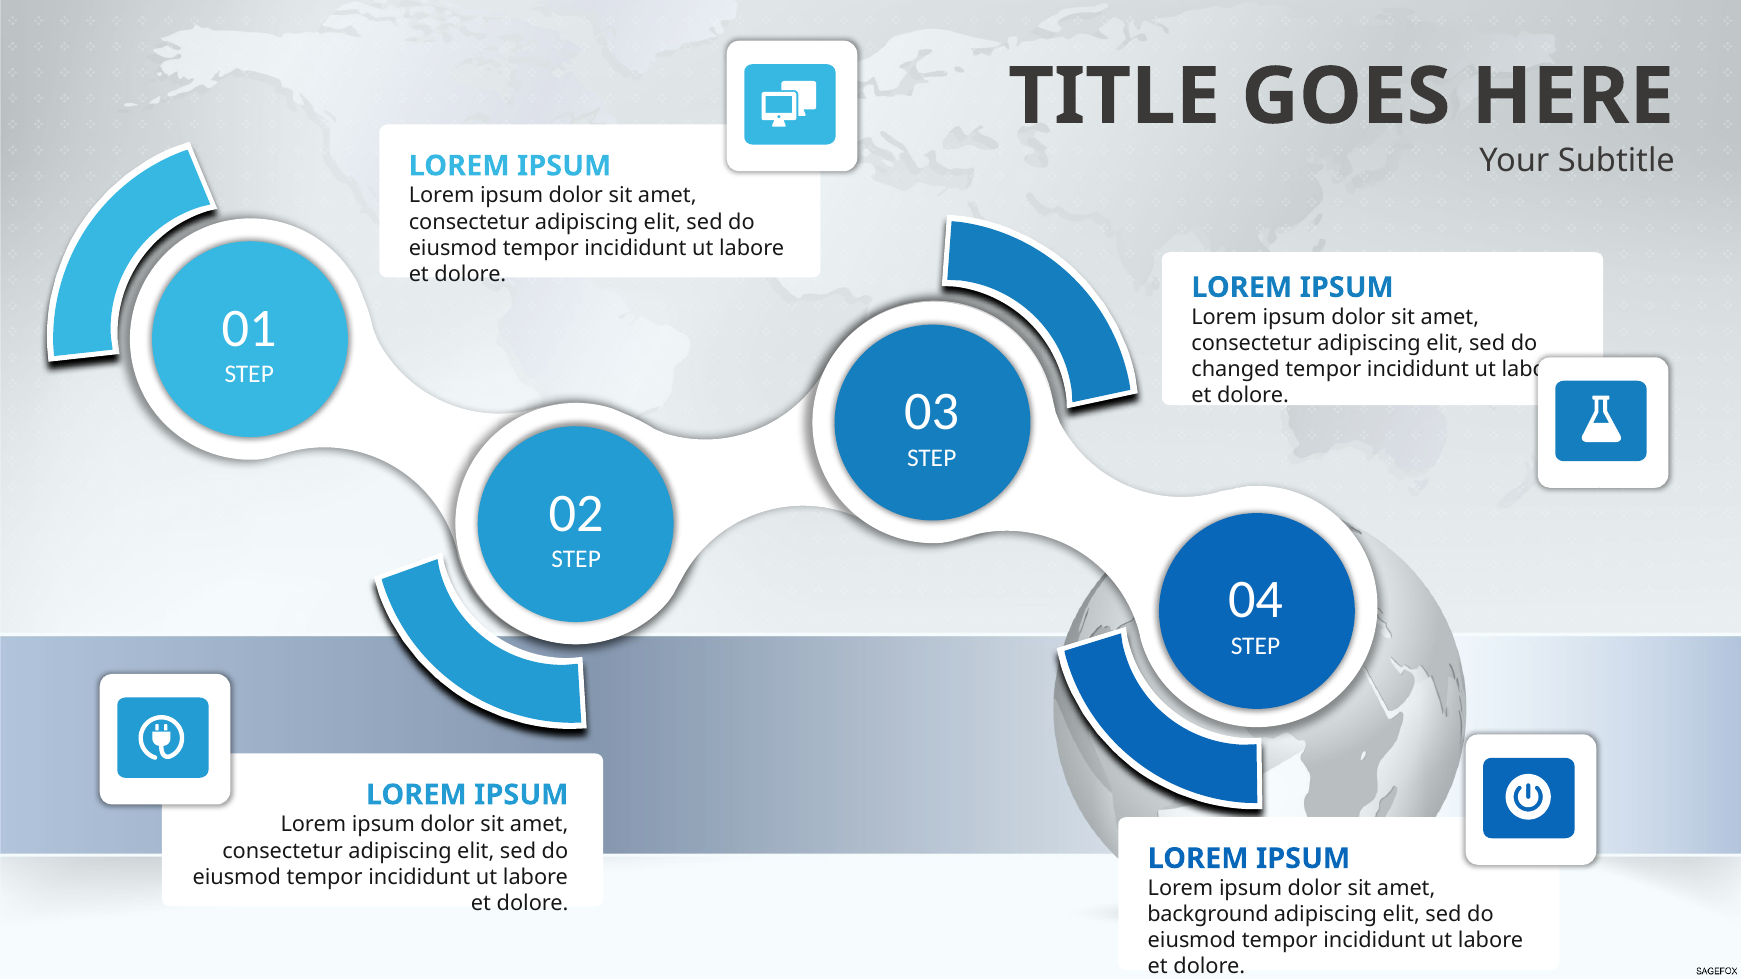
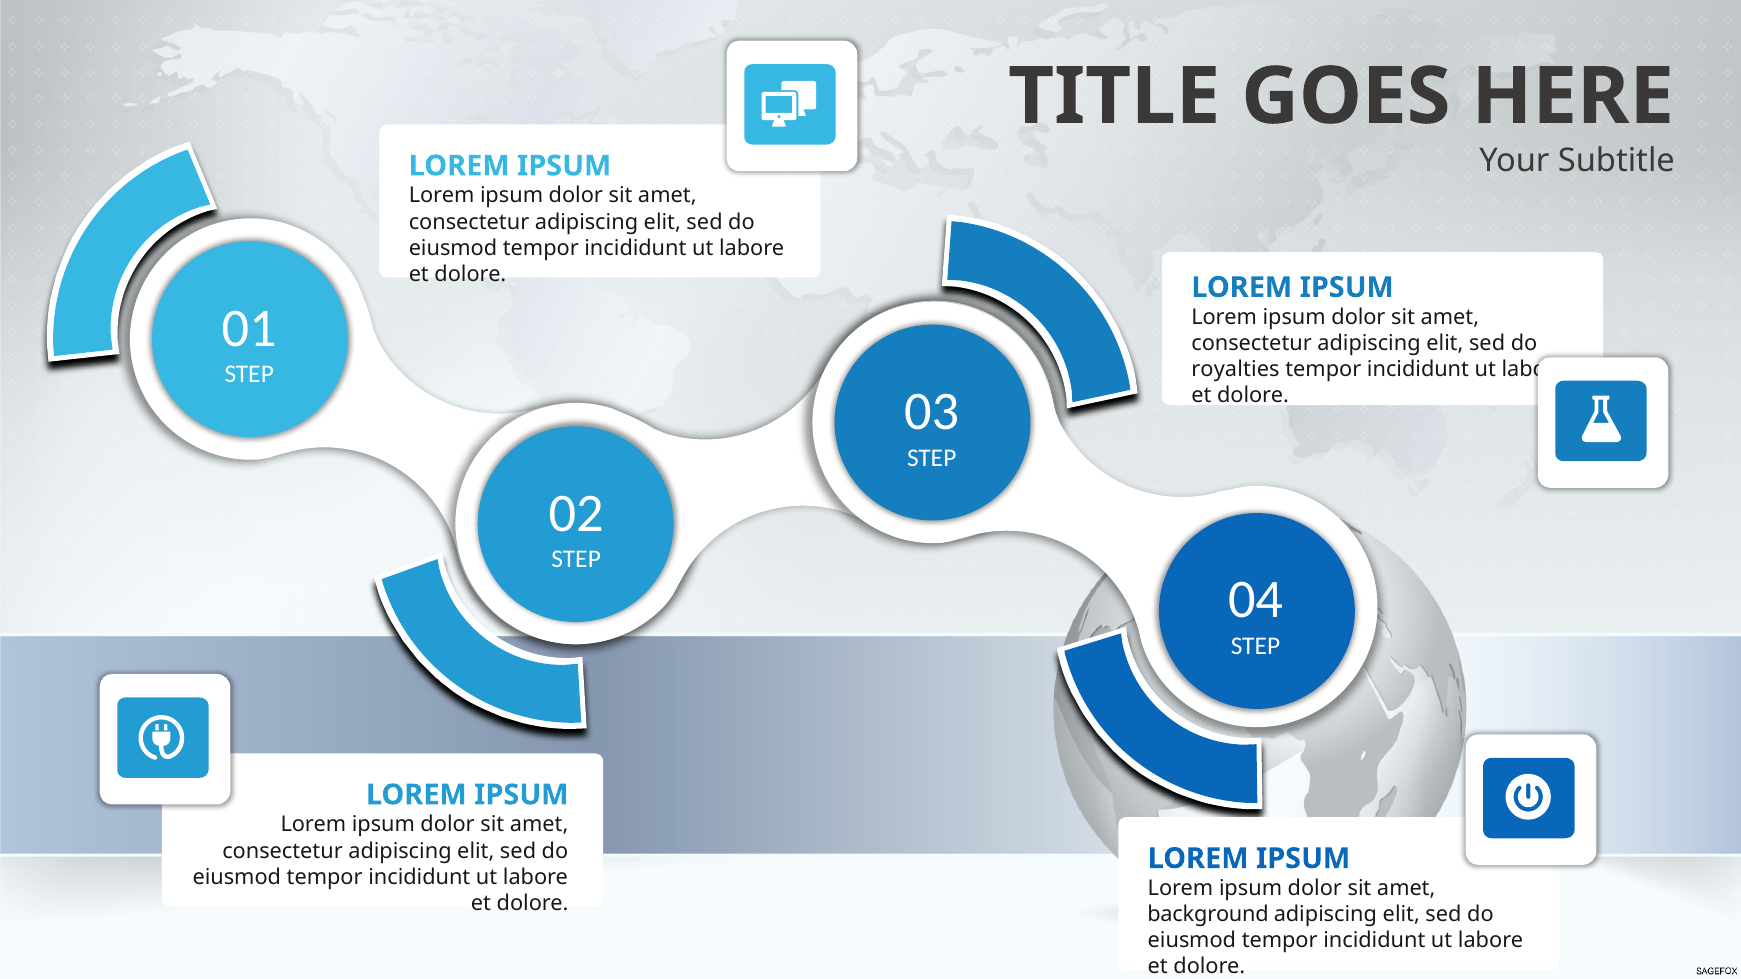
changed: changed -> royalties (1235, 370)
